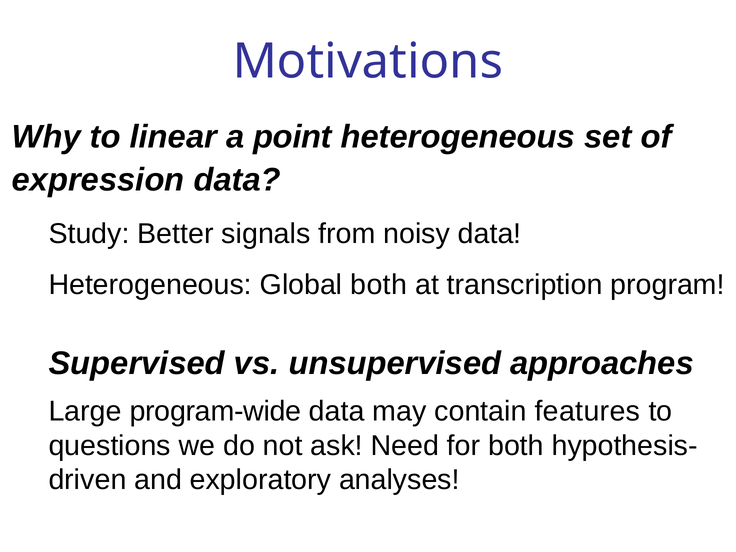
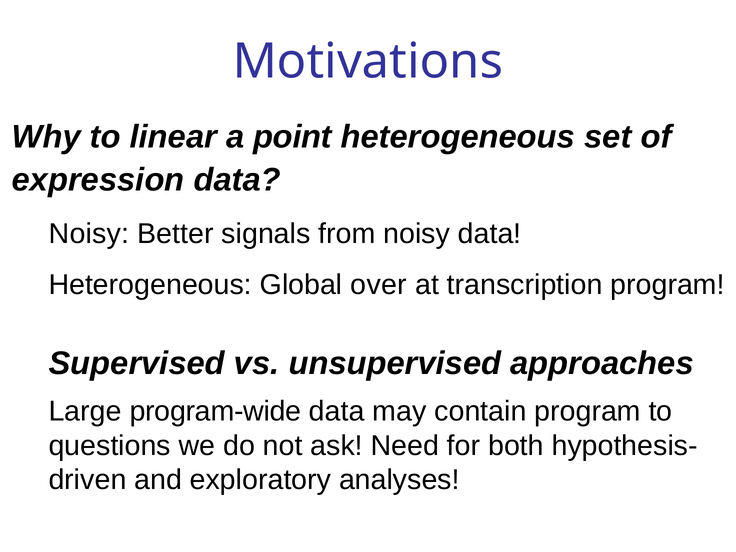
Study: Study -> Noisy (89, 234)
Global both: both -> over (379, 285)
contain features: features -> program (588, 411)
